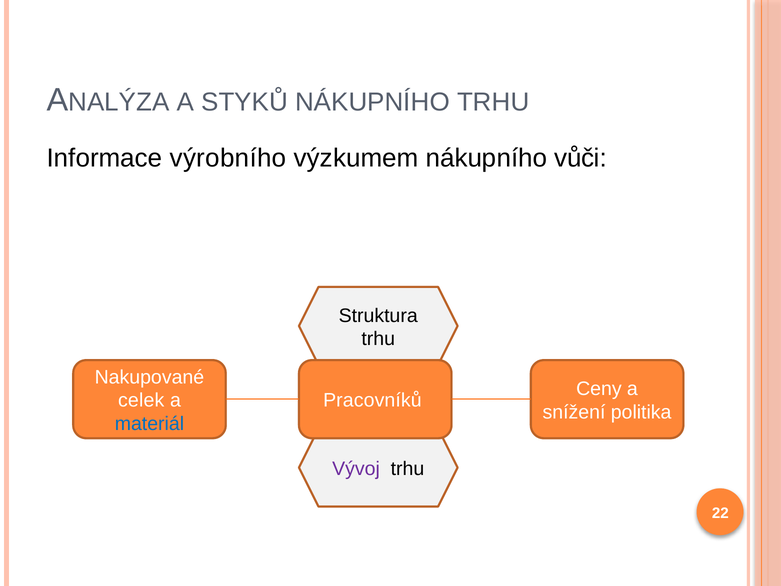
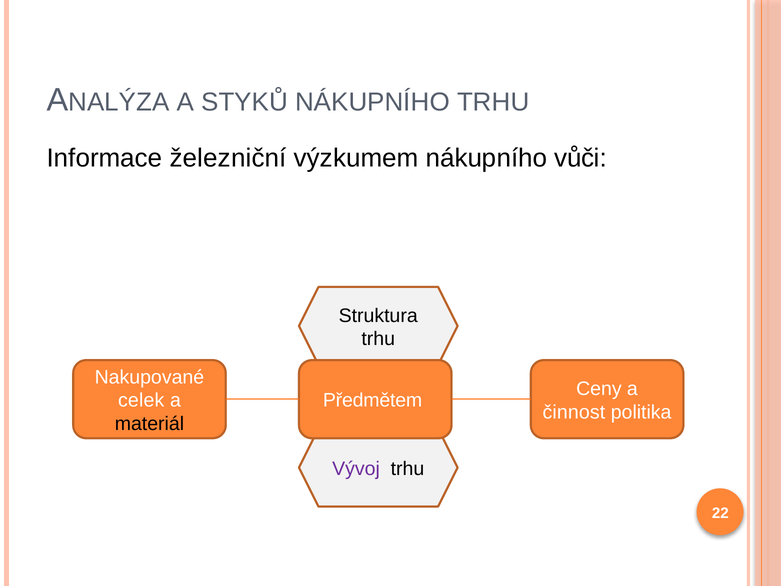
výrobního: výrobního -> železniční (228, 158)
Pracovníků: Pracovníků -> Předmětem (373, 400)
snížení: snížení -> činnost (574, 412)
materiál colour: blue -> black (149, 424)
